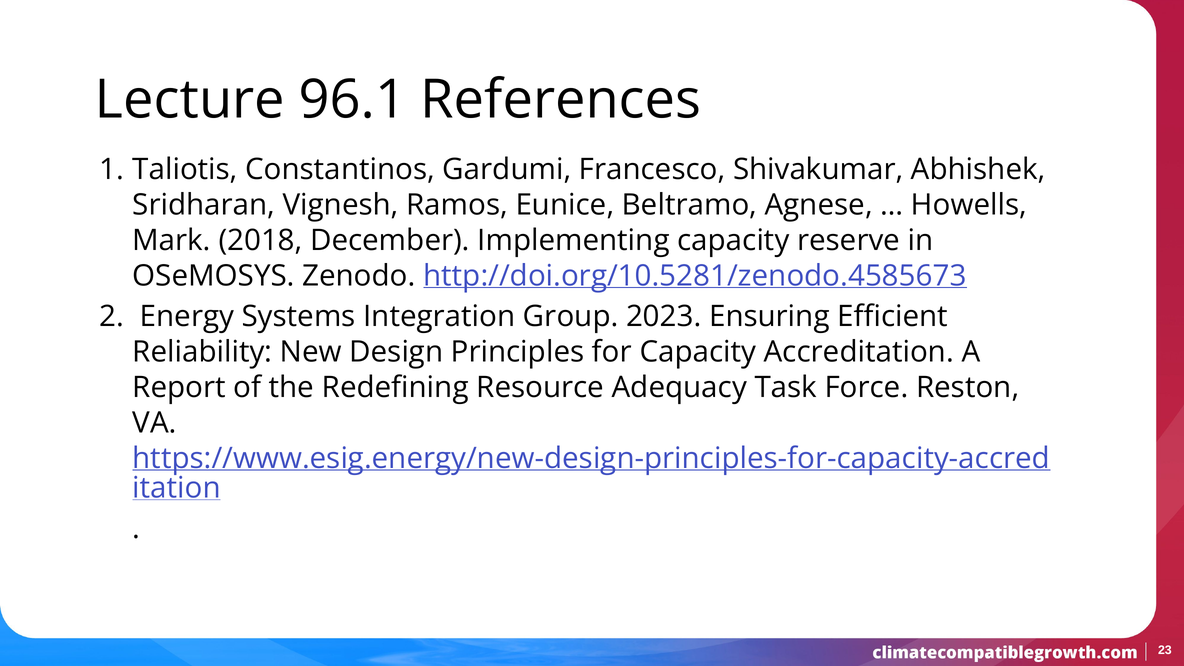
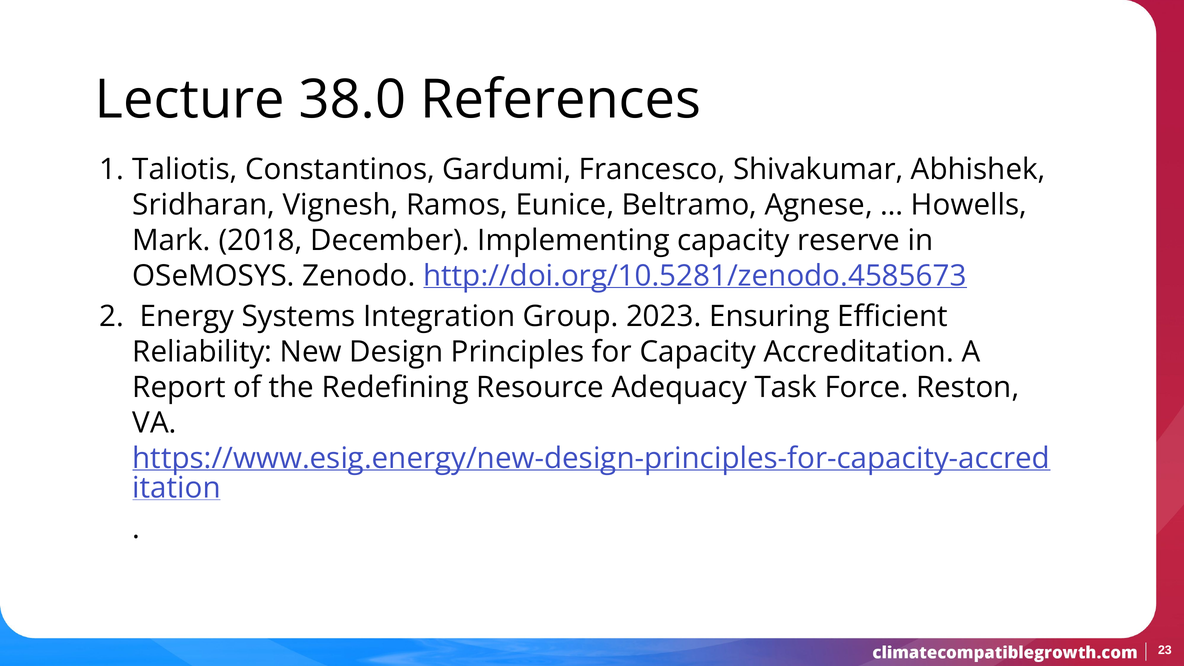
96.1: 96.1 -> 38.0 (353, 100)
